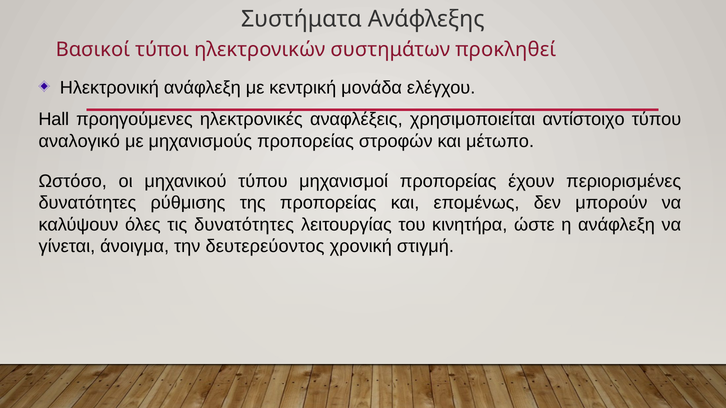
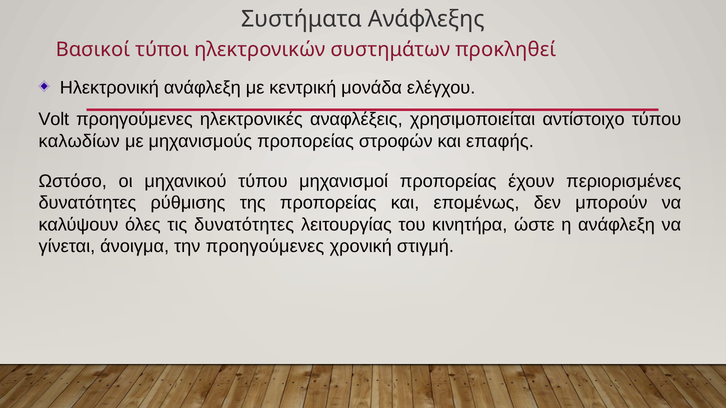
Hall: Hall -> Volt (54, 120)
αναλογικό: αναλογικό -> καλωδίων (79, 141)
μέτωπο: μέτωπο -> επαφής (500, 141)
την δευτερεύοντος: δευτερεύοντος -> προηγούμενες (265, 247)
